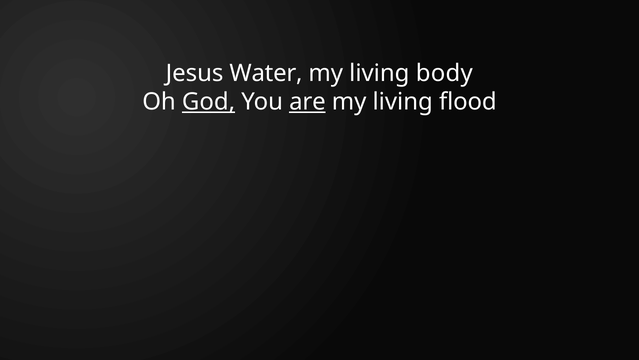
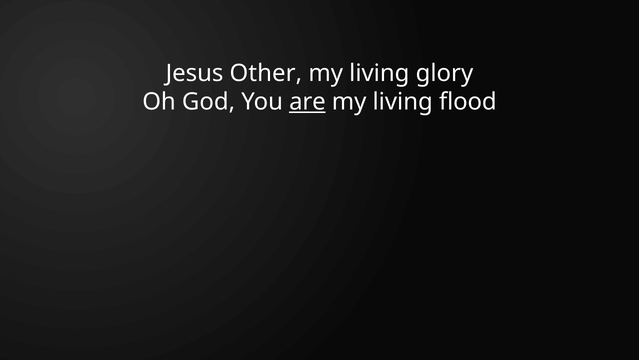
Water: Water -> Other (266, 73)
body: body -> glory (444, 73)
God underline: present -> none (209, 102)
